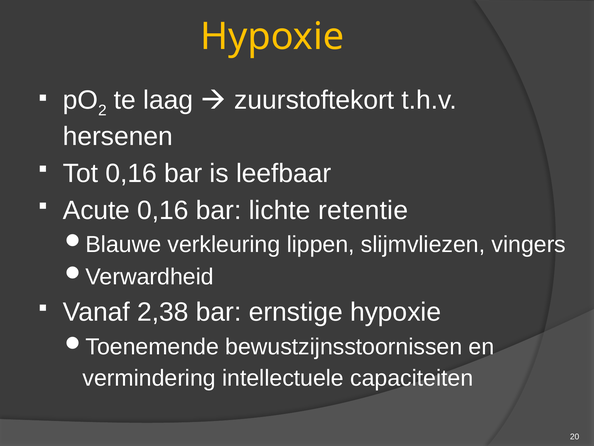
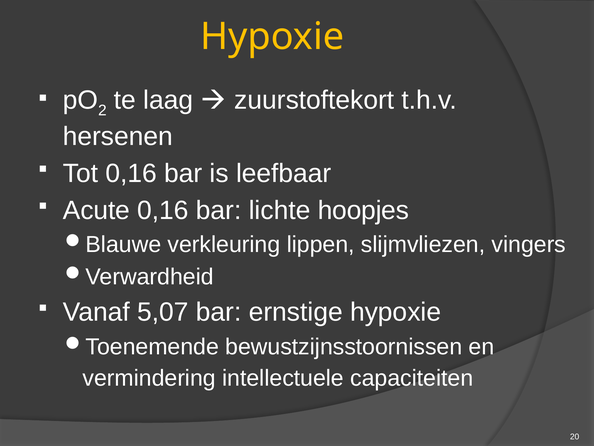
retentie: retentie -> hoopjes (363, 210)
2,38: 2,38 -> 5,07 (163, 312)
